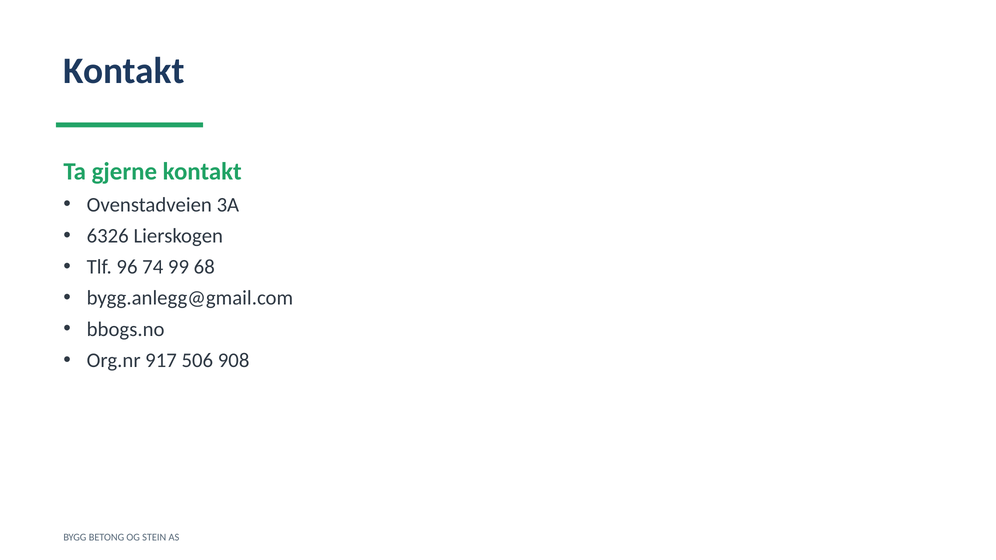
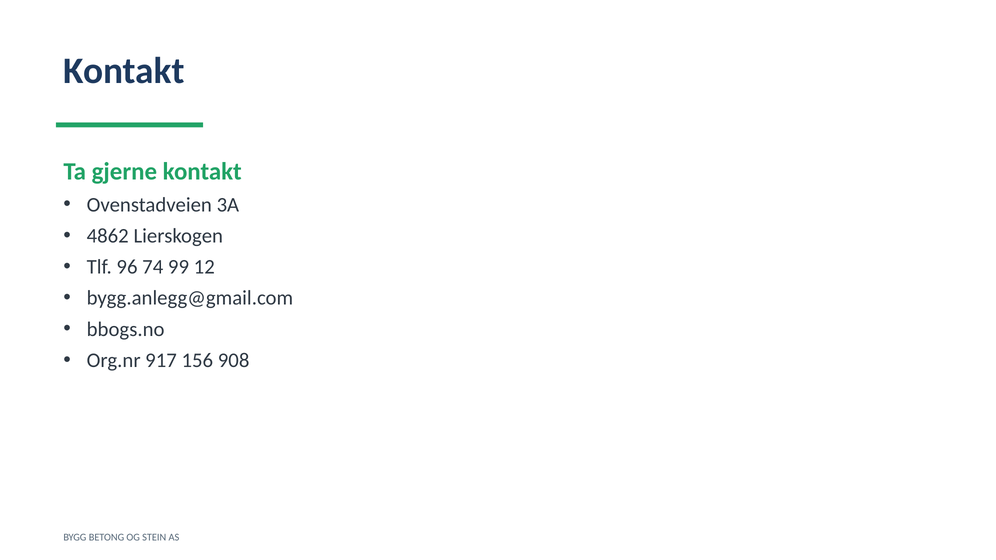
6326: 6326 -> 4862 (108, 236)
68: 68 -> 12 (204, 267)
506: 506 -> 156 (197, 361)
